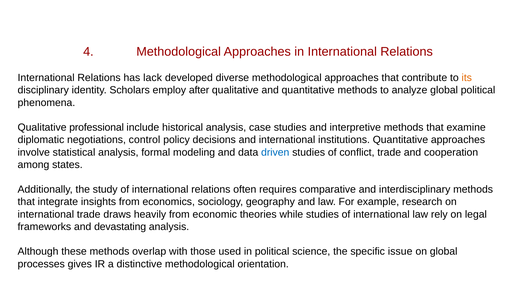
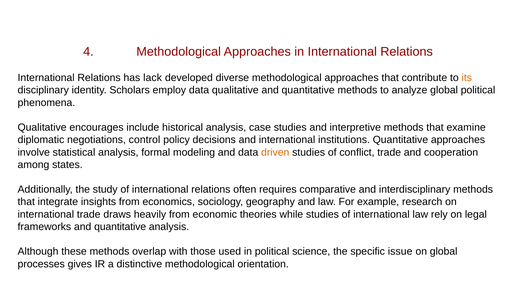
employ after: after -> data (199, 90)
professional: professional -> encourages (97, 128)
driven colour: blue -> orange (275, 152)
frameworks and devastating: devastating -> quantitative (120, 227)
